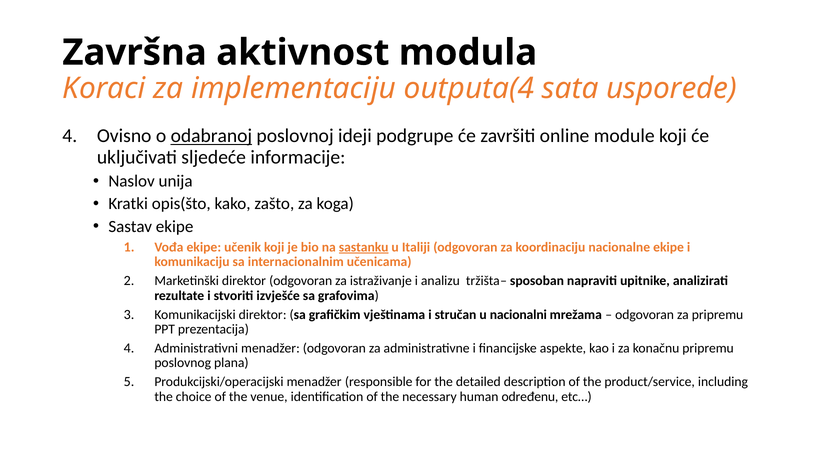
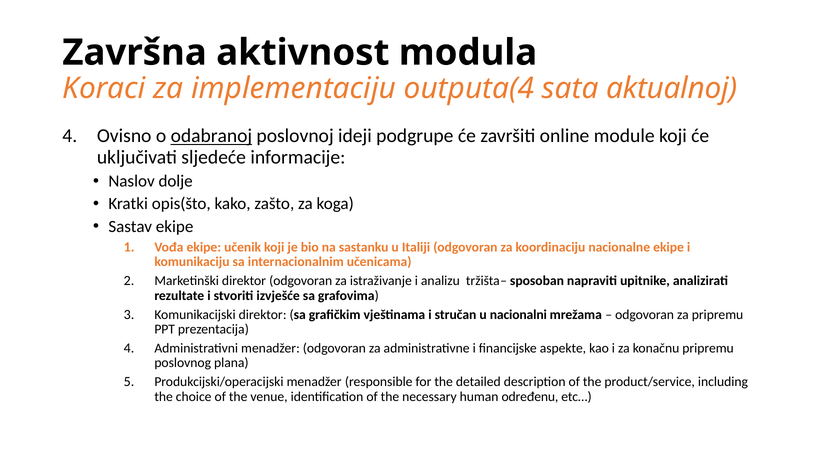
usporede: usporede -> aktualnoj (672, 89)
unija: unija -> dolje (176, 181)
sastanku underline: present -> none (364, 247)
